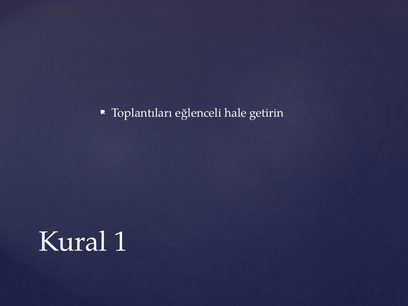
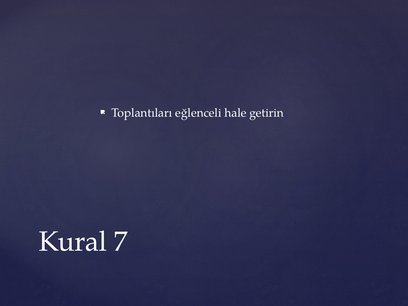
1: 1 -> 7 (121, 242)
